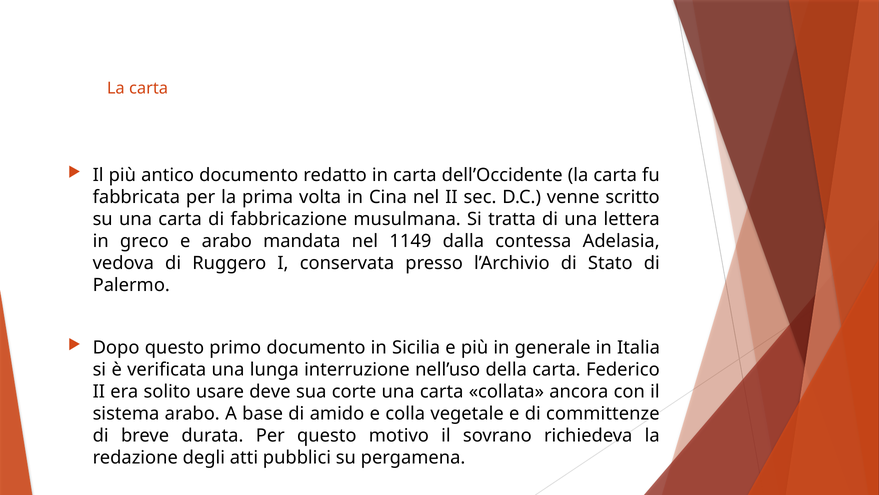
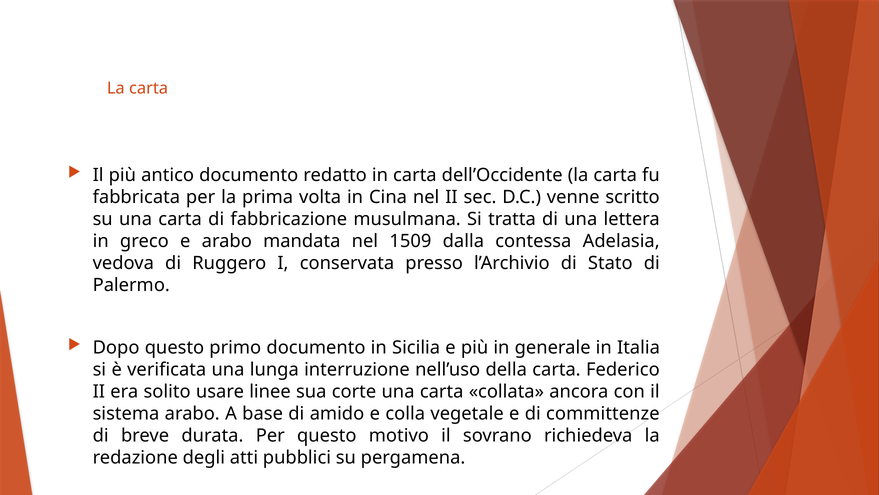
1149: 1149 -> 1509 (410, 241)
deve: deve -> linee (270, 391)
